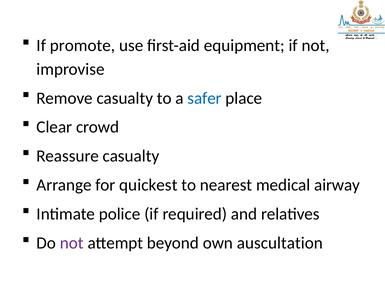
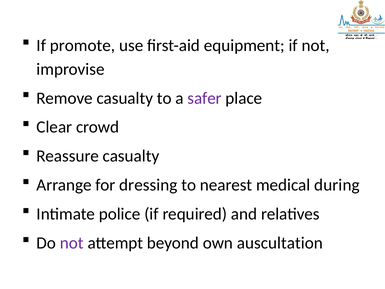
safer colour: blue -> purple (205, 98)
quickest: quickest -> dressing (148, 185)
airway: airway -> during (337, 185)
